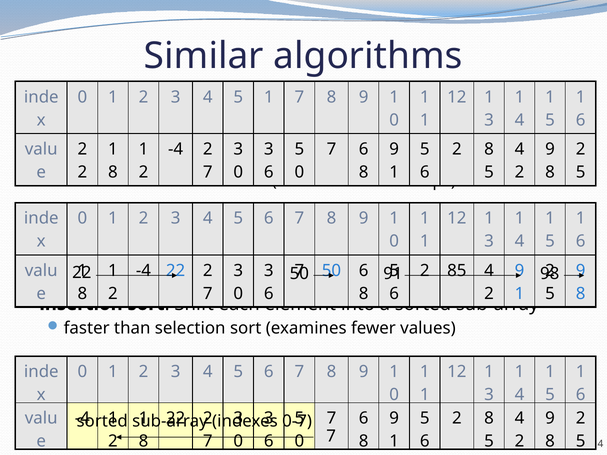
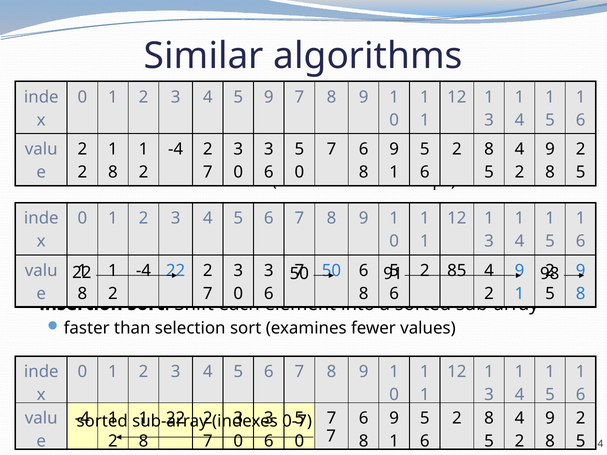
4 5 1: 1 -> 9 (269, 97)
